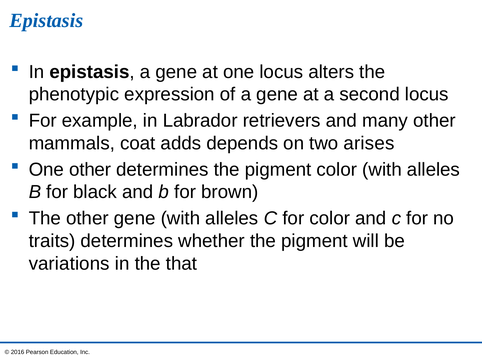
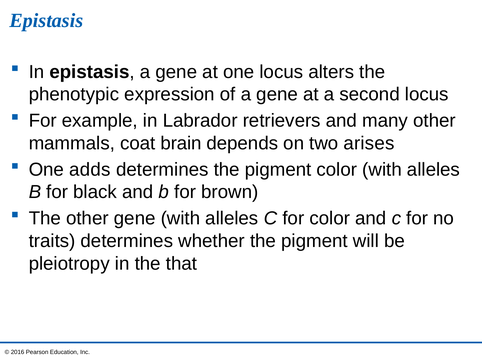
adds: adds -> brain (181, 143)
One other: other -> adds (90, 169)
variations: variations -> pleiotropy (69, 263)
